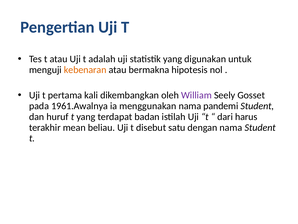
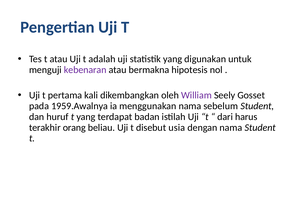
kebenaran colour: orange -> purple (85, 70)
1961.Awalnya: 1961.Awalnya -> 1959.Awalnya (80, 106)
pandemi: pandemi -> sebelum (221, 106)
mean: mean -> orang (74, 127)
satu: satu -> usia (177, 127)
